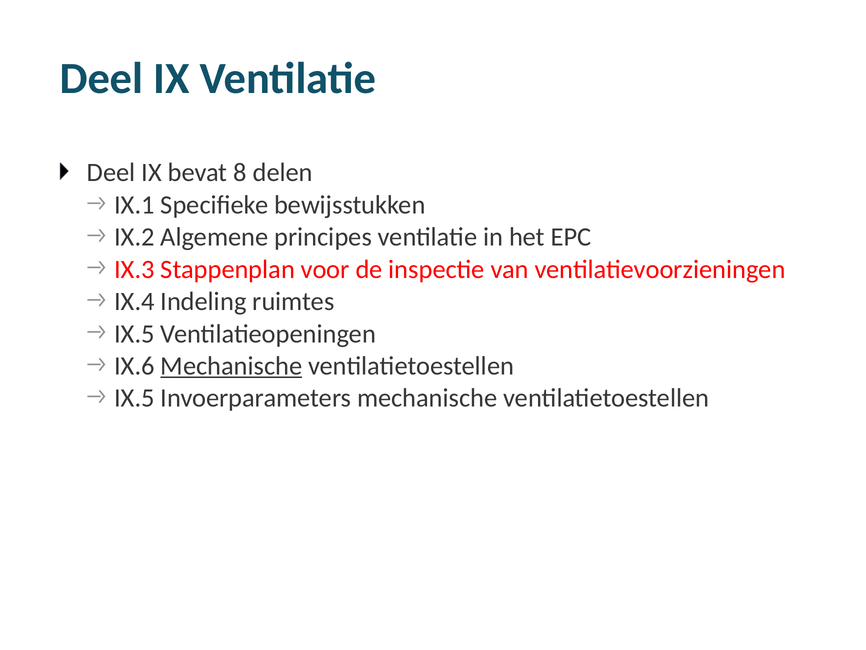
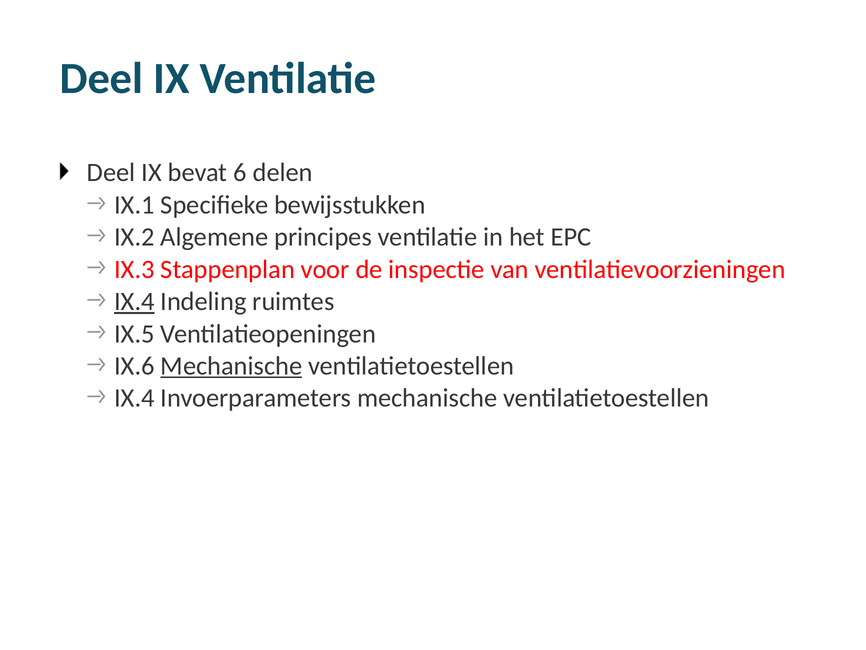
8: 8 -> 6 (240, 173)
IX.4 underline: none -> present (134, 301)
IX.5: IX.5 -> IX.4 (134, 398)
